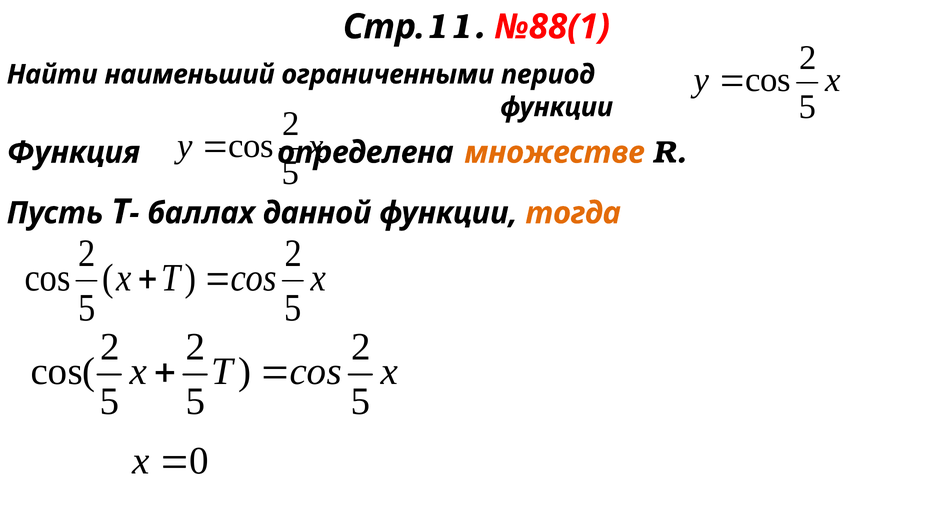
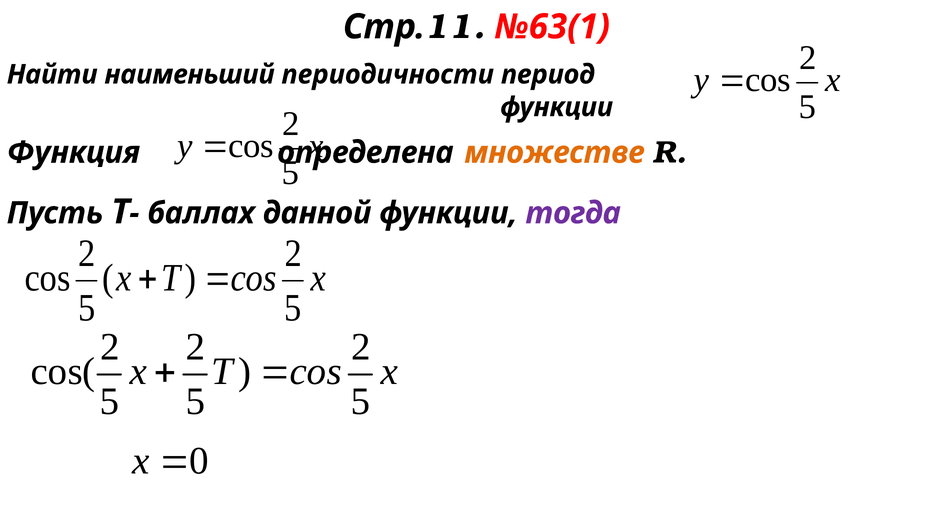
№88(1: №88(1 -> №63(1 (552, 27)
ограниченными: ограниченными -> периодичности (388, 74)
тогда colour: orange -> purple (573, 213)
